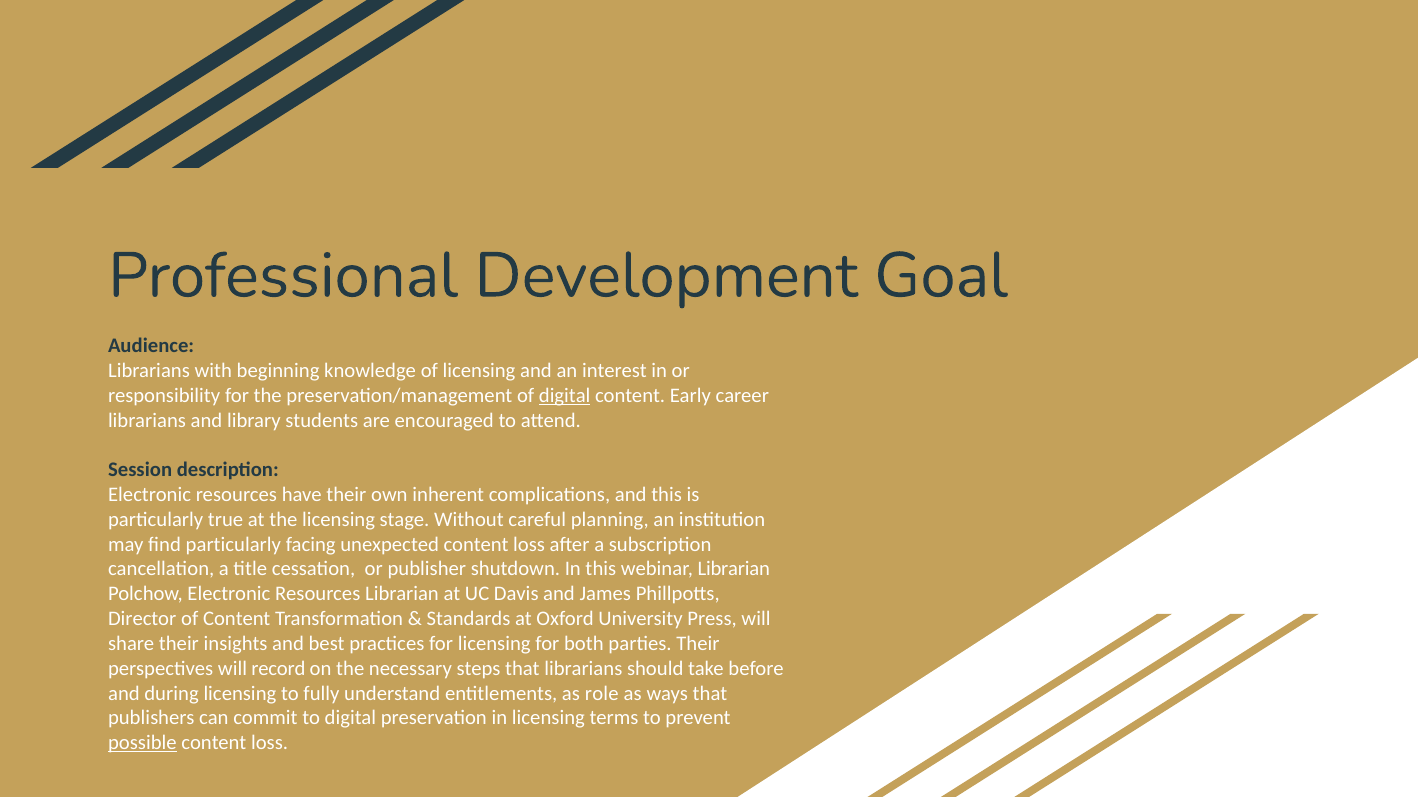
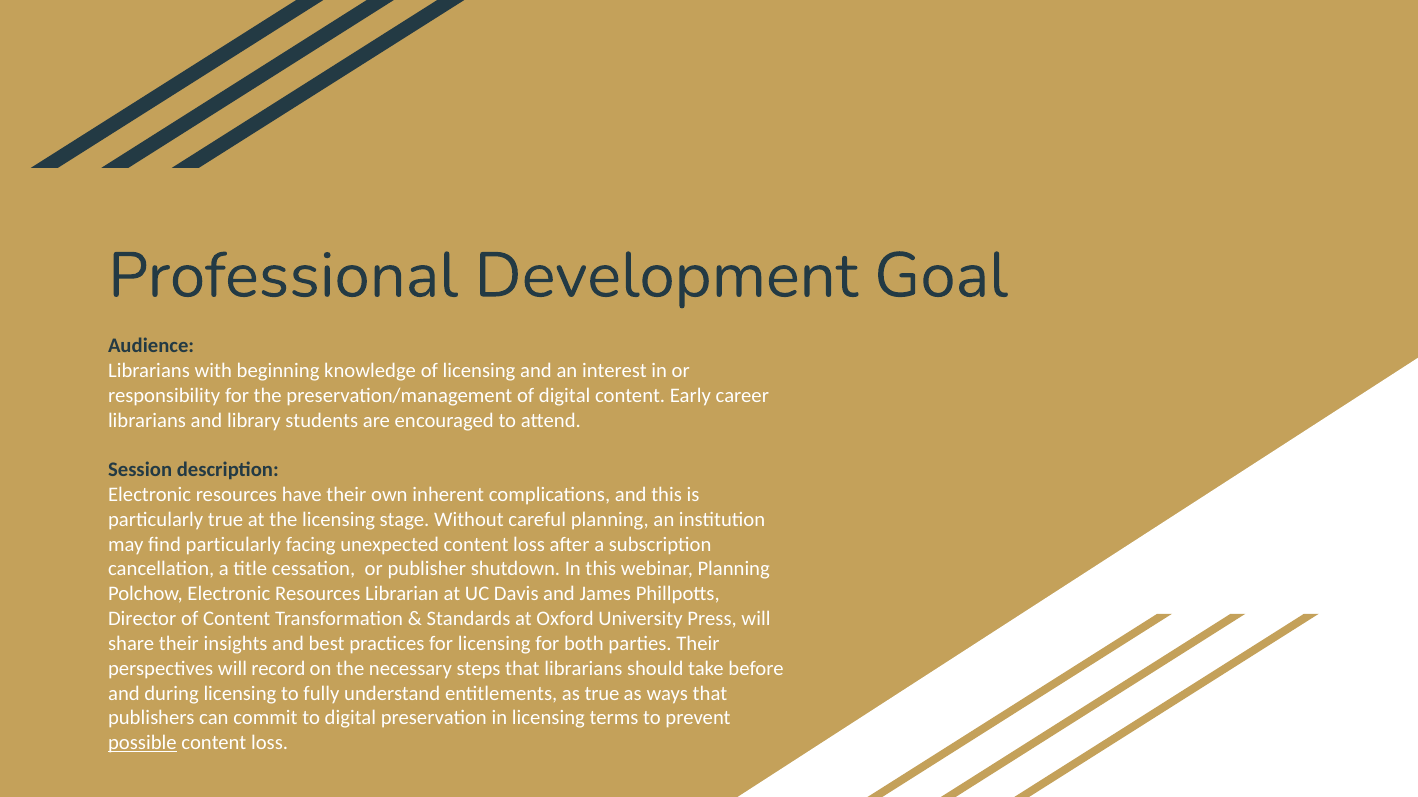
digital underline: present -> none (565, 396)
webinar Librarian: Librarian -> Planning (734, 570)
as role: role -> true (602, 694)
